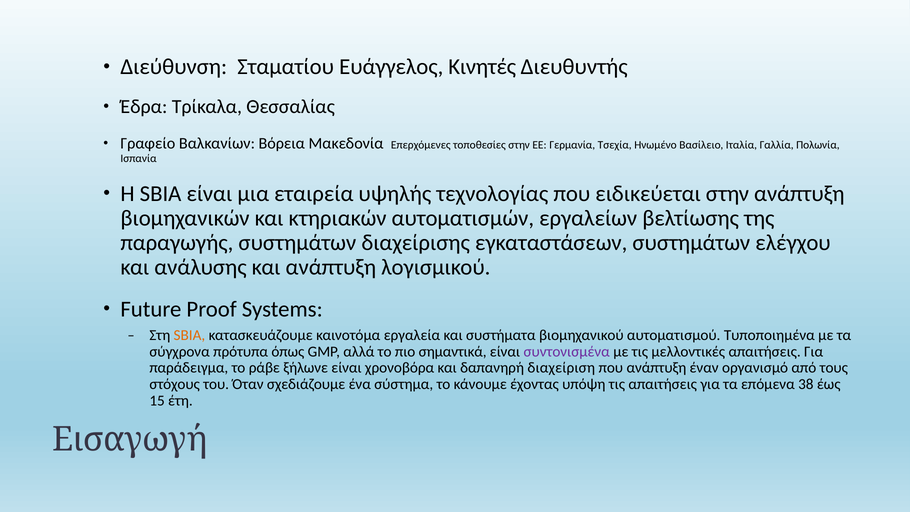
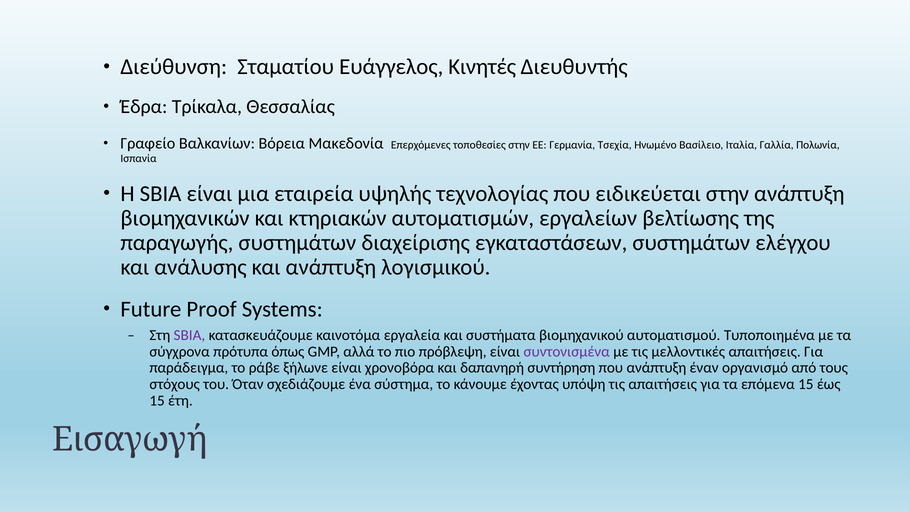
SBIA colour: orange -> purple (189, 335)
σημαντικά: σημαντικά -> πρόβλεψη (453, 352)
διαχείριση: διαχείριση -> συντήρηση (561, 368)
επόμενα 38: 38 -> 15 (806, 384)
